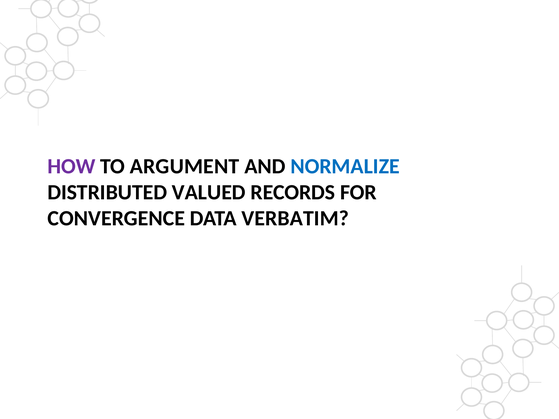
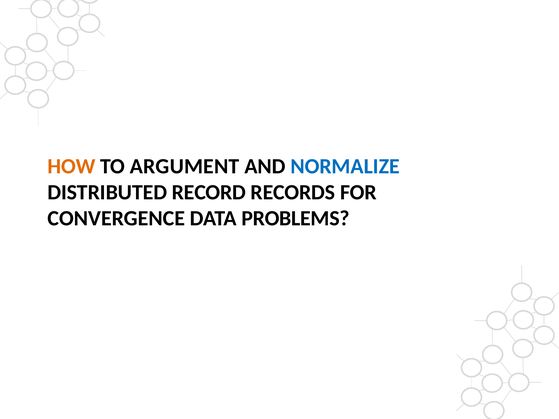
HOW colour: purple -> orange (71, 166)
VALUED: VALUED -> RECORD (209, 193)
VERBATIM: VERBATIM -> PROBLEMS (296, 219)
